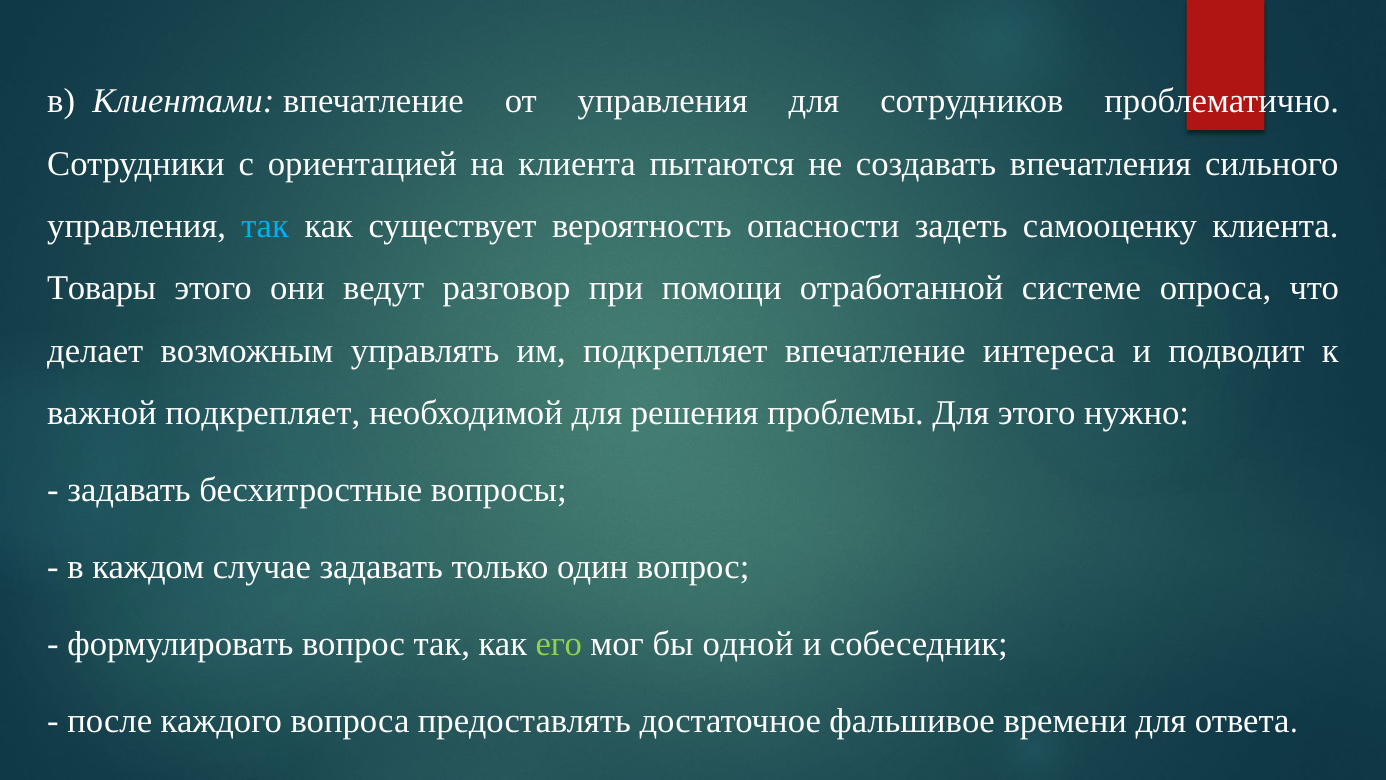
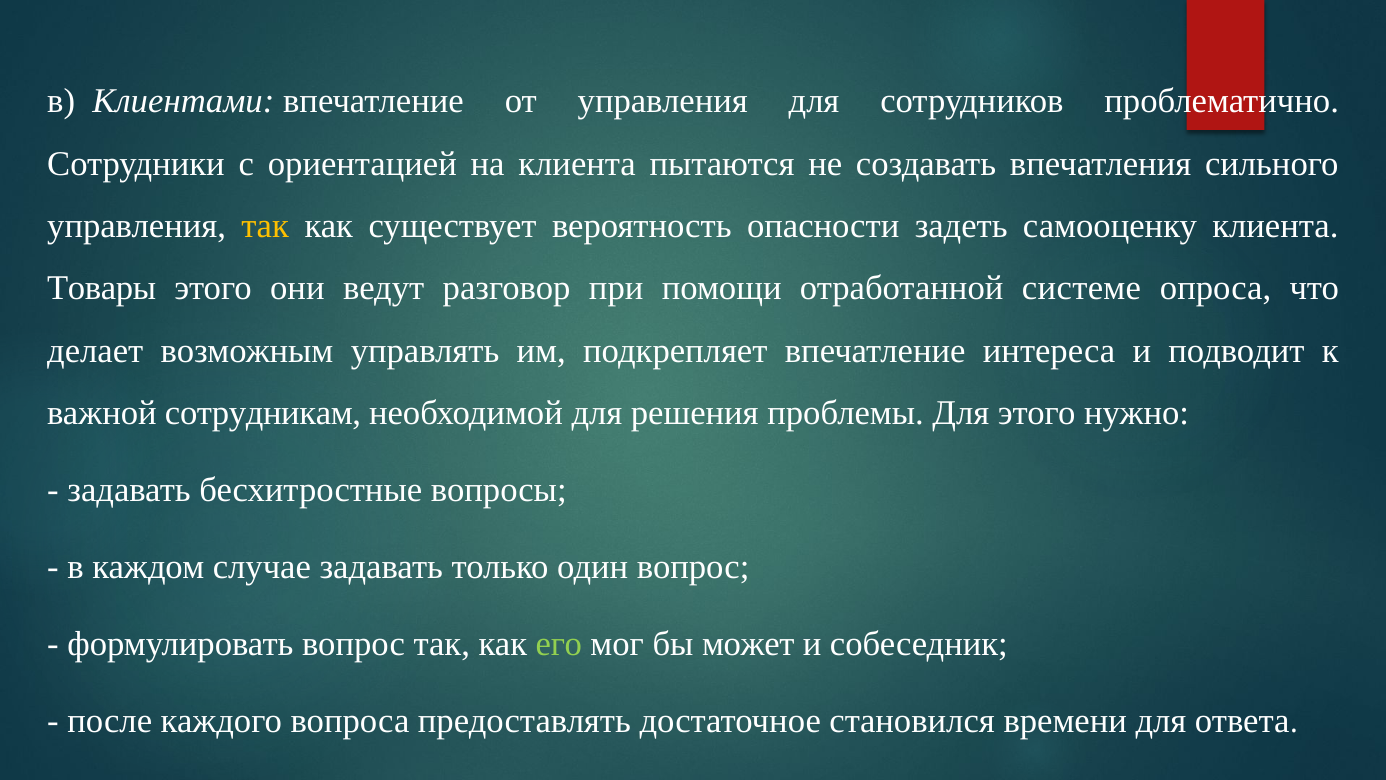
так colour: light blue -> yellow (265, 226)
важной подкрепляет: подкрепляет -> сотрудникам (263, 413)
одной: одной -> может (748, 643)
фальшивое: фальшивое -> становился (912, 720)
